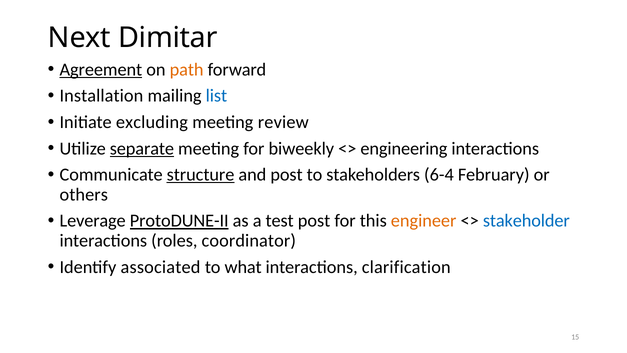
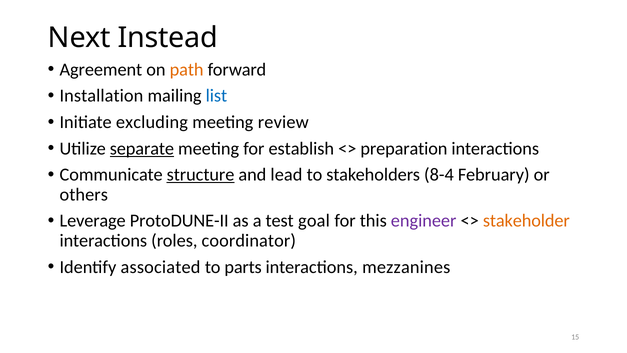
Dimitar: Dimitar -> Instead (168, 38)
Agreement underline: present -> none (101, 69)
biweekly: biweekly -> establish (301, 148)
engineering: engineering -> preparation (404, 148)
and post: post -> lead (286, 175)
6-4: 6-4 -> 8-4 (439, 175)
ProtoDUNE-II underline: present -> none (179, 221)
test post: post -> goal (314, 221)
engineer colour: orange -> purple (424, 221)
stakeholder colour: blue -> orange (526, 221)
what: what -> parts (243, 267)
clarification: clarification -> mezzanines (406, 267)
